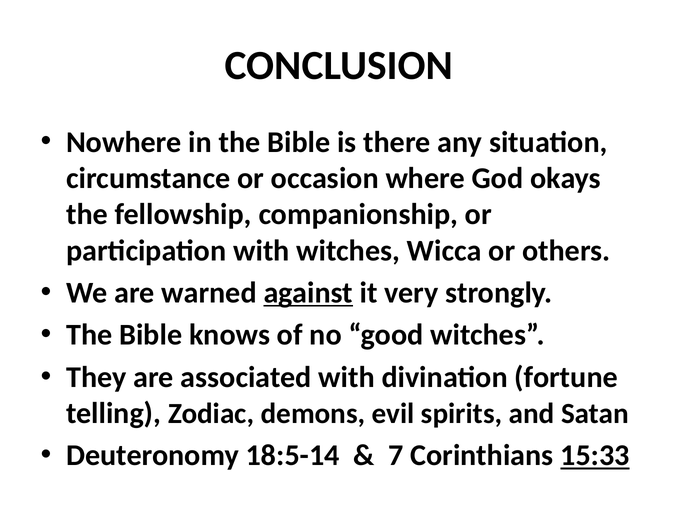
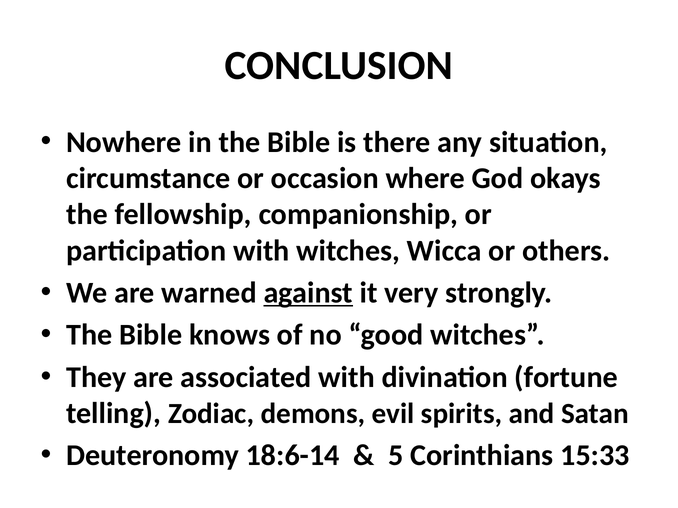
18:5-14: 18:5-14 -> 18:6-14 (293, 456)
7: 7 -> 5 (396, 456)
15:33 underline: present -> none (595, 456)
